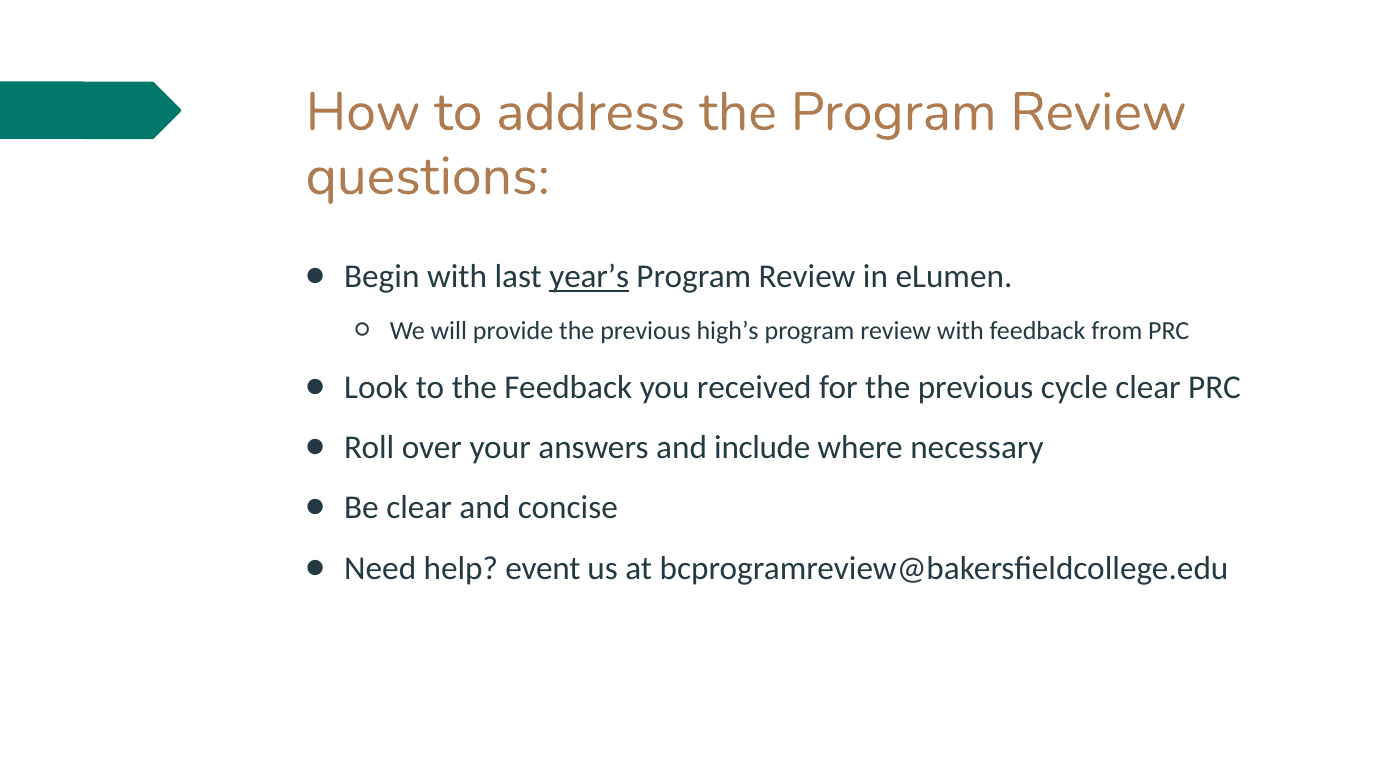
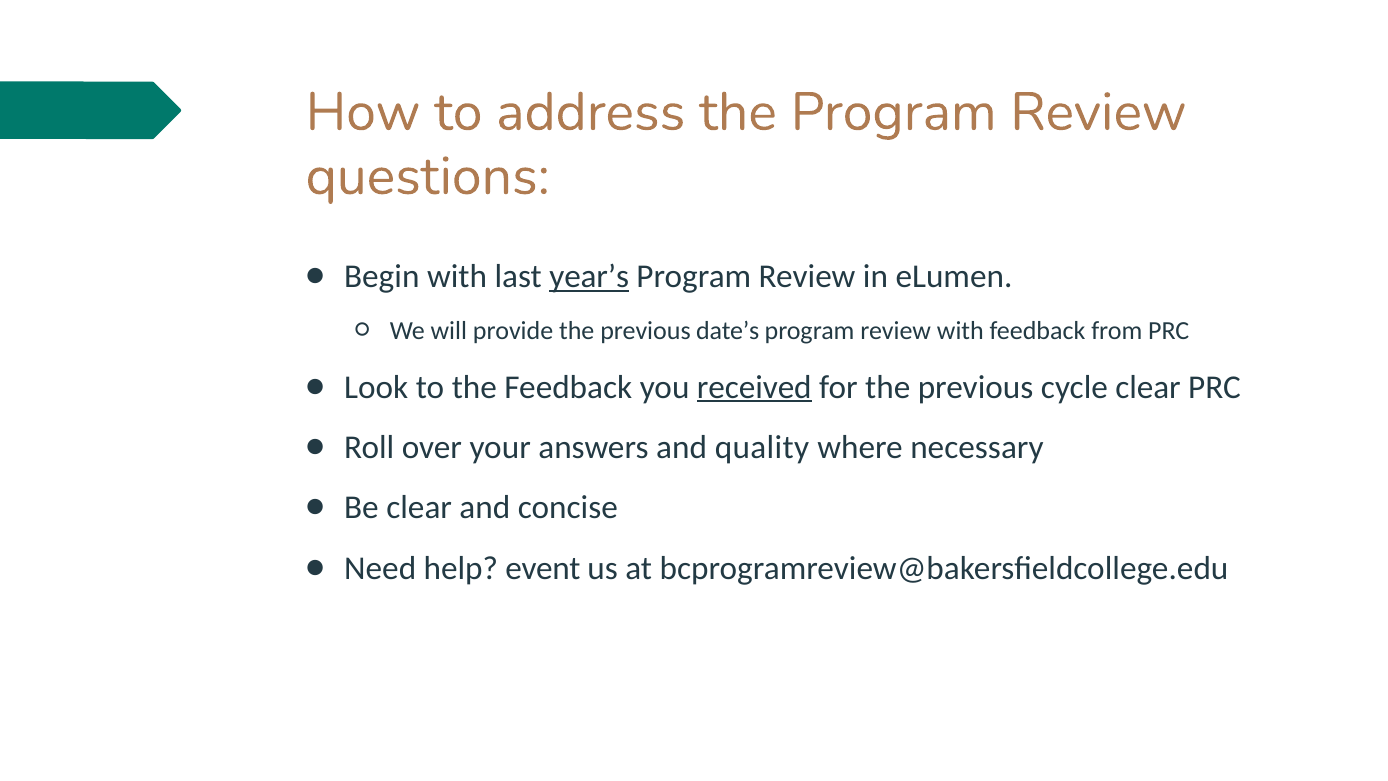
high’s: high’s -> date’s (728, 331)
received underline: none -> present (754, 387)
include: include -> quality (762, 447)
